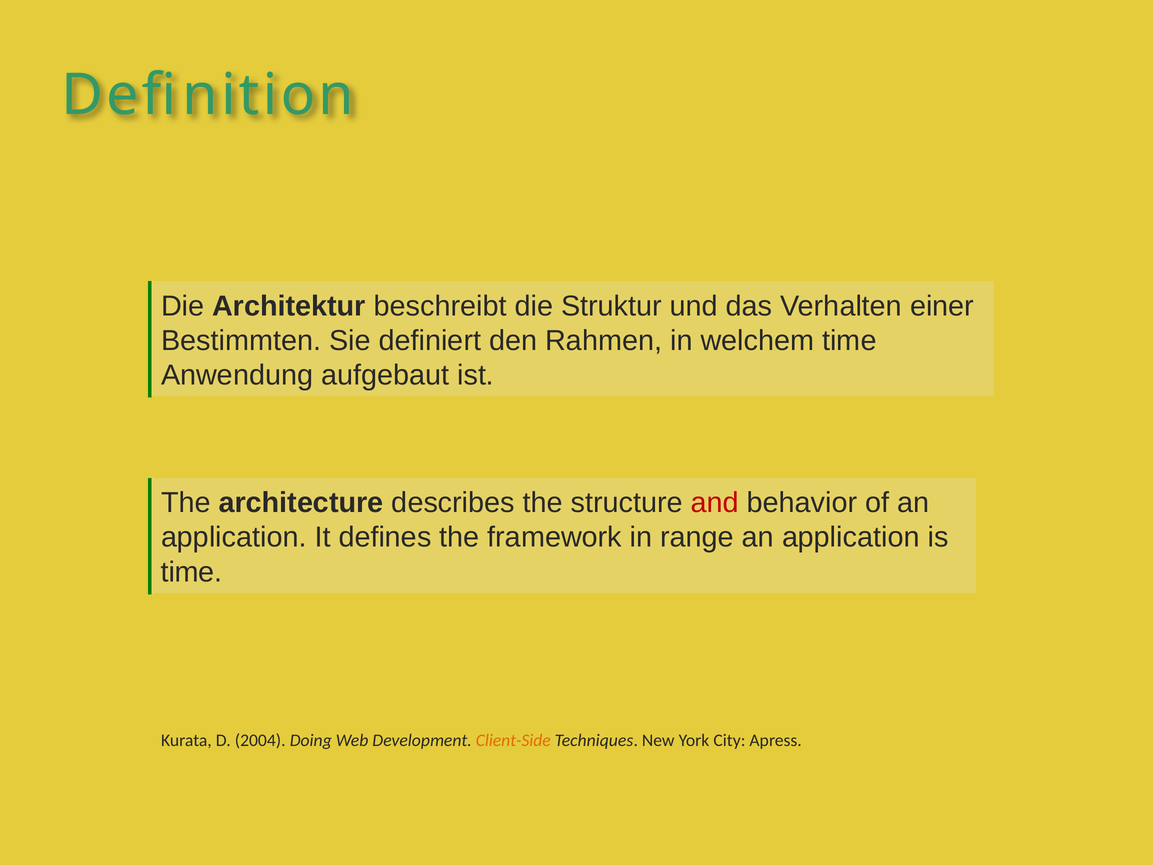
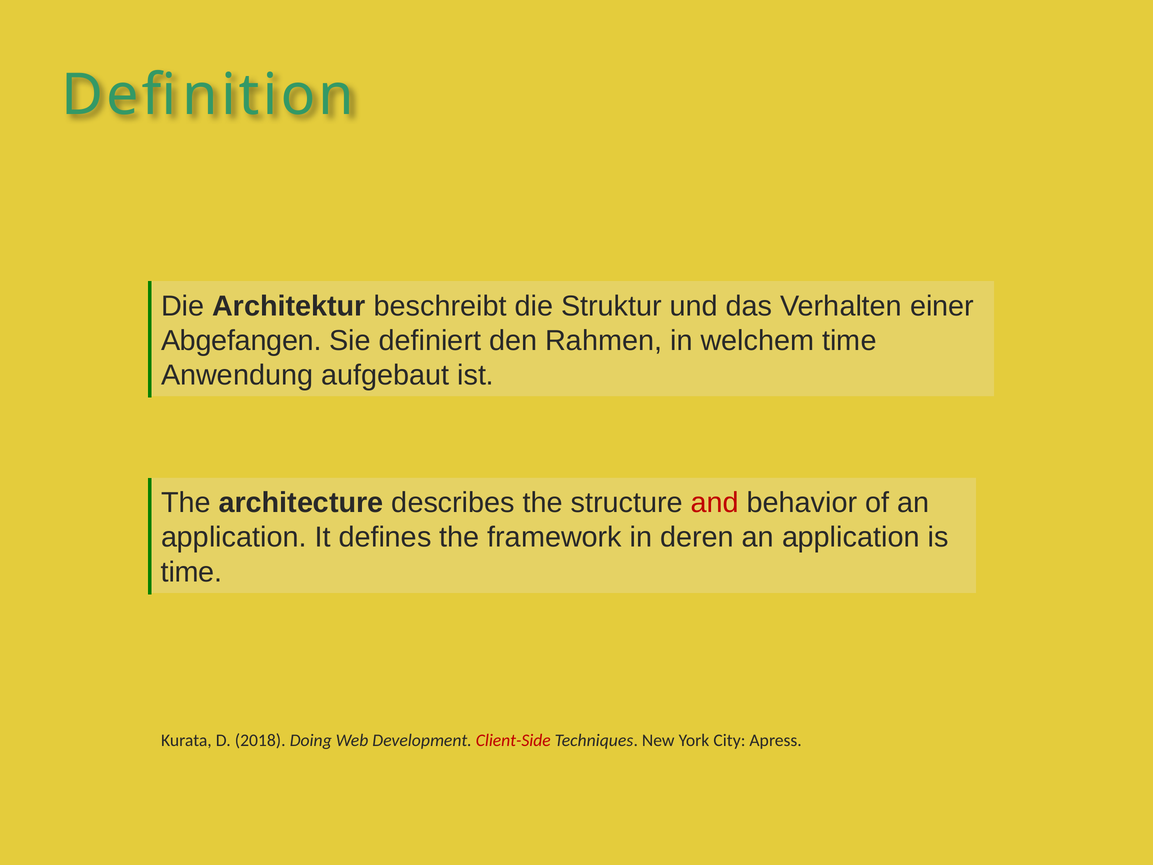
Bestimmten: Bestimmten -> Abgefangen (241, 341)
range: range -> deren (697, 537)
2004: 2004 -> 2018 (260, 740)
Client-Side colour: orange -> red (513, 740)
